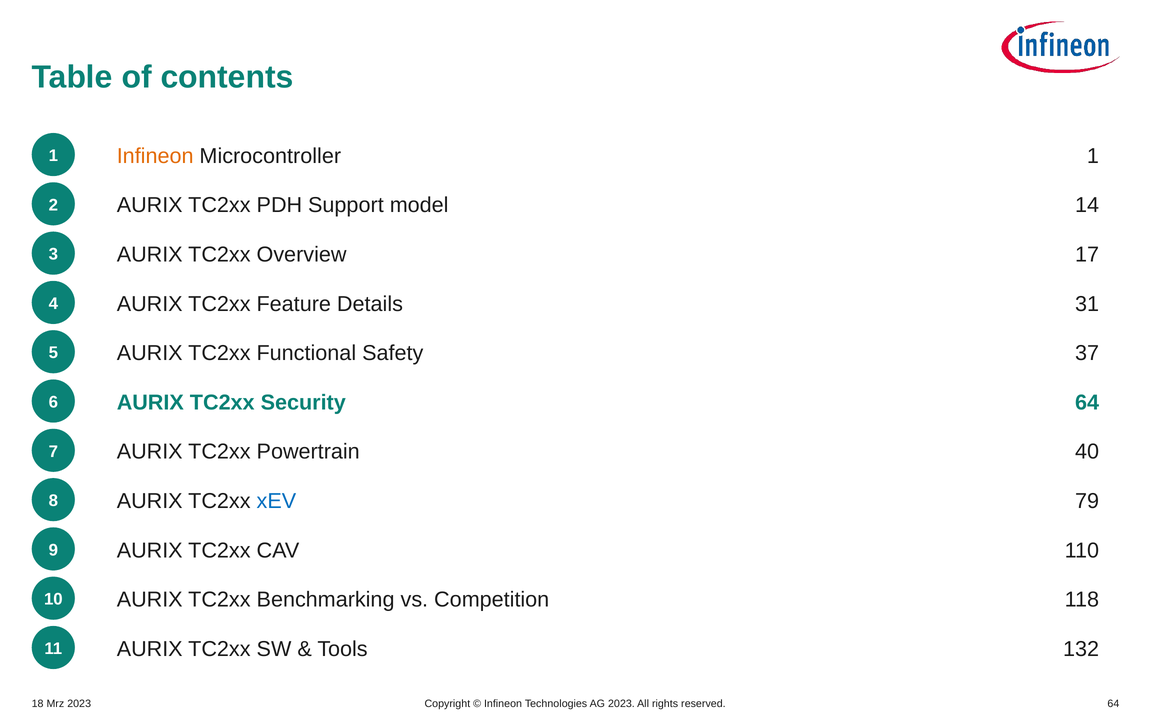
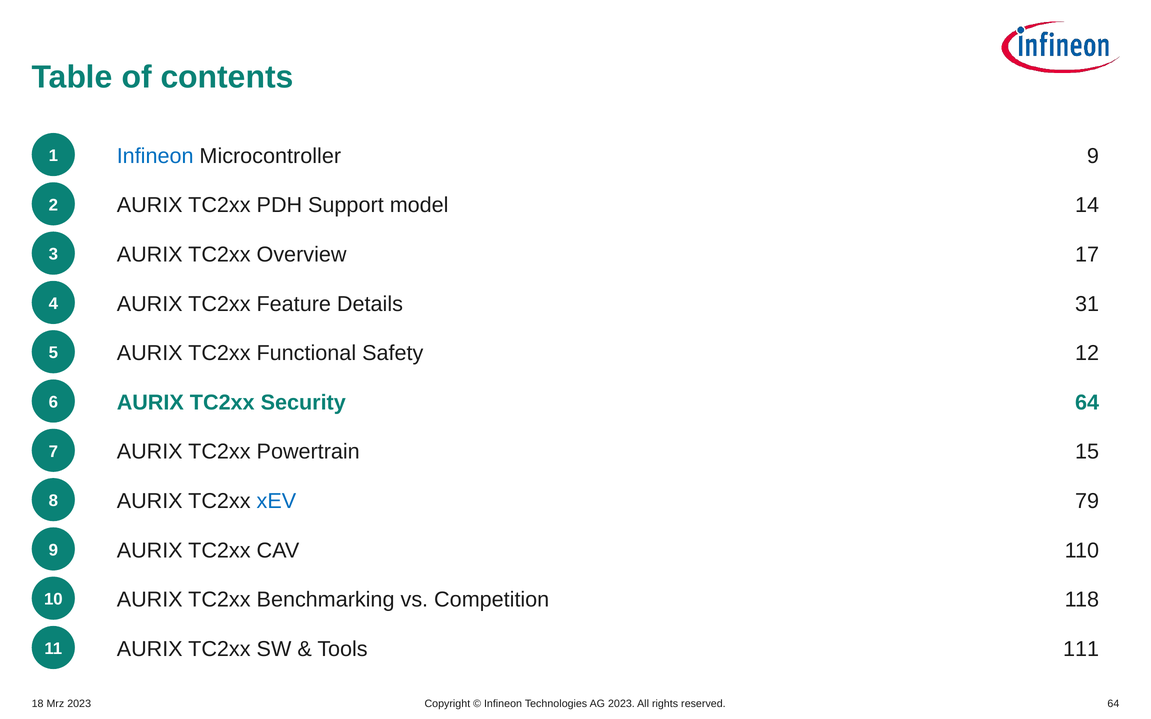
Infineon colour: orange -> blue (155, 156)
1 1: 1 -> 9 (1093, 156)
37: 37 -> 12 (1087, 353)
40: 40 -> 15 (1087, 452)
132: 132 -> 111 (1081, 649)
